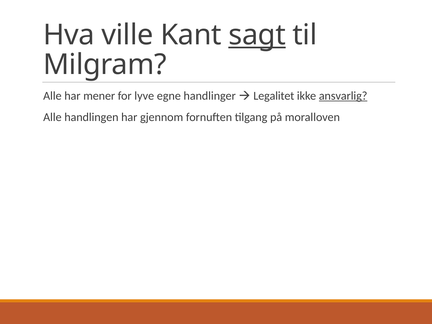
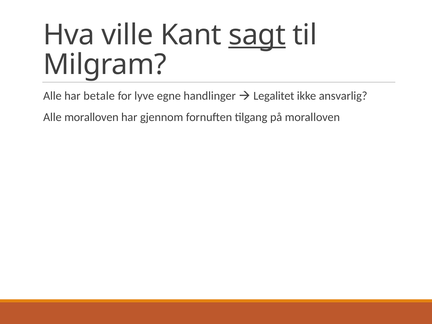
mener: mener -> betale (99, 96)
ansvarlig underline: present -> none (343, 96)
Alle handlingen: handlingen -> moralloven (91, 117)
